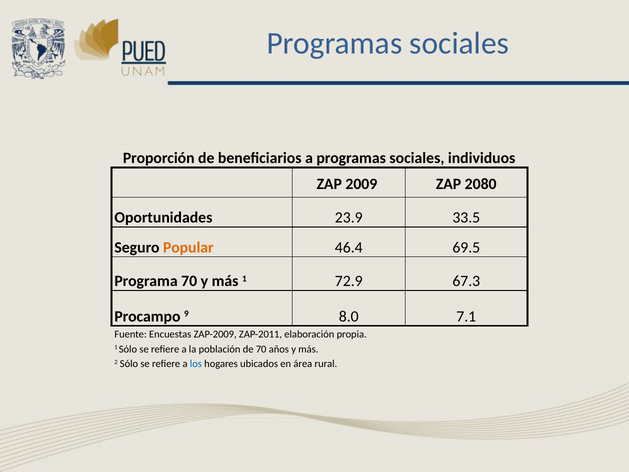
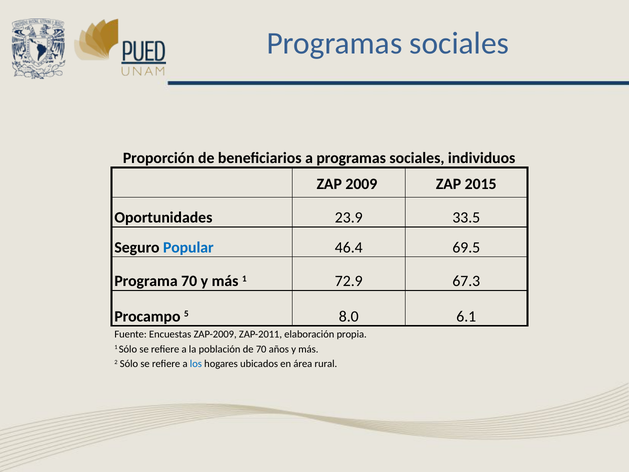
2080: 2080 -> 2015 (481, 184)
Popular colour: orange -> blue (188, 247)
9: 9 -> 5 (186, 314)
7.1: 7.1 -> 6.1 (466, 316)
